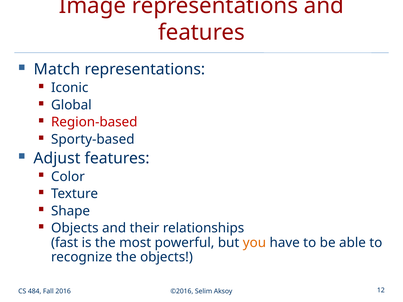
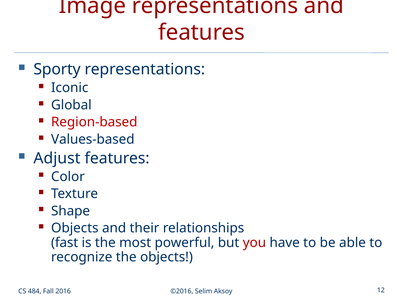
Match: Match -> Sporty (57, 70)
Sporty-based: Sporty-based -> Values-based (93, 139)
you colour: orange -> red (254, 243)
